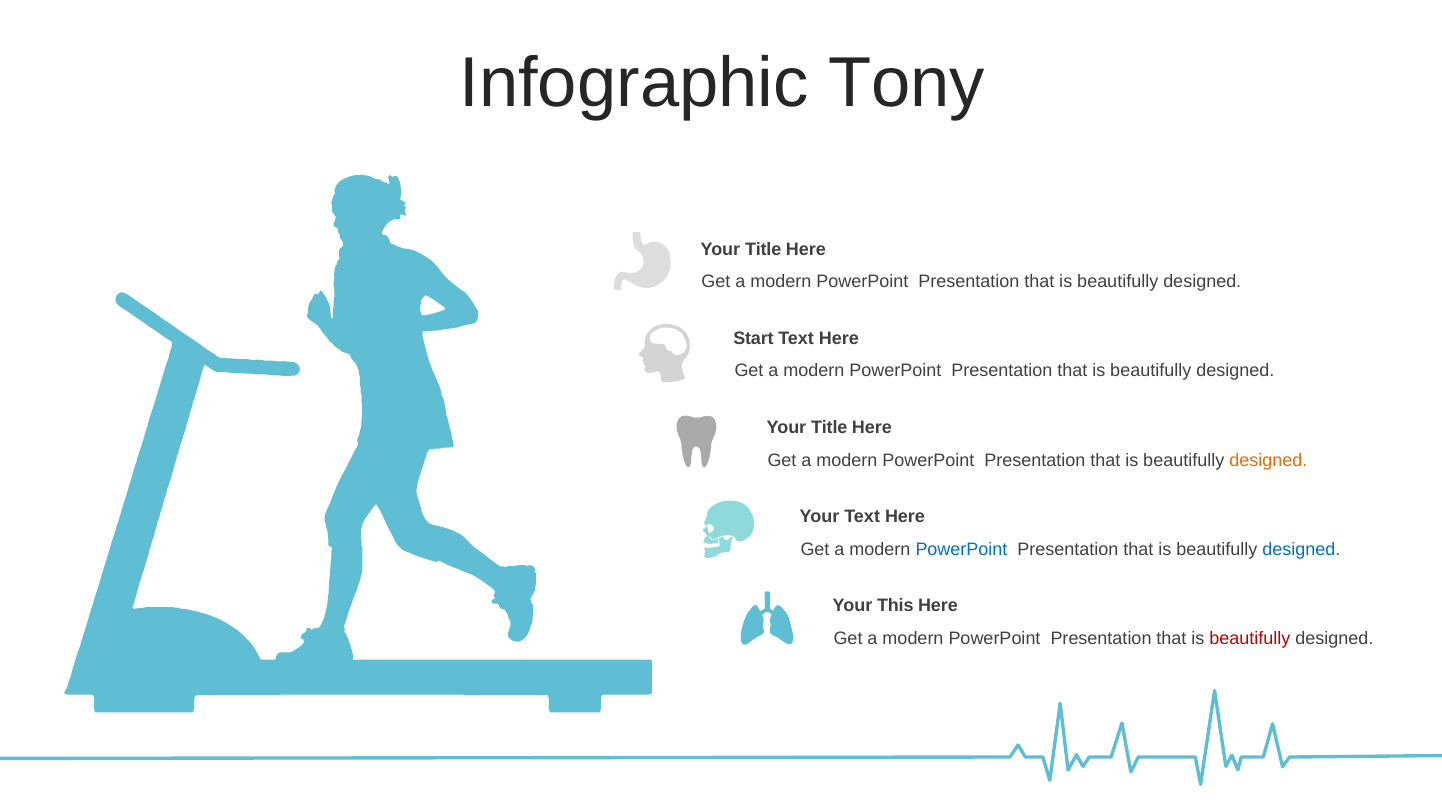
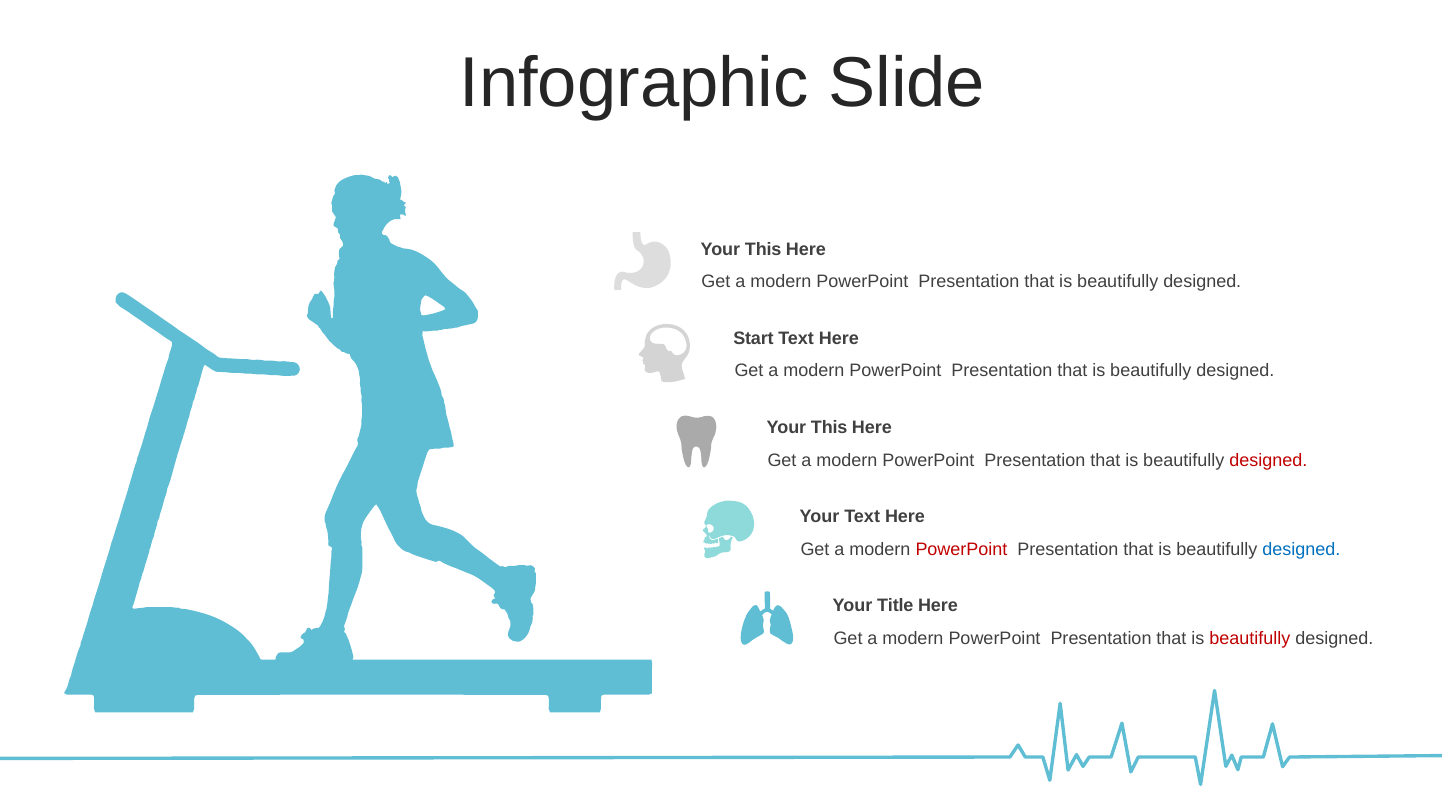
Tony: Tony -> Slide (907, 83)
Title: Title -> This (763, 249)
Title: Title -> This (829, 428)
designed colour: orange -> red (1268, 460)
PowerPoint colour: blue -> red (961, 549)
This: This -> Title (895, 606)
